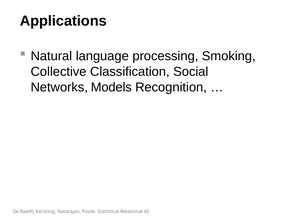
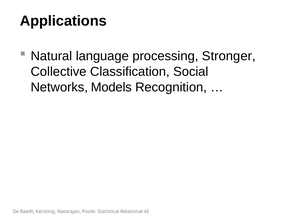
Smoking: Smoking -> Stronger (229, 56)
